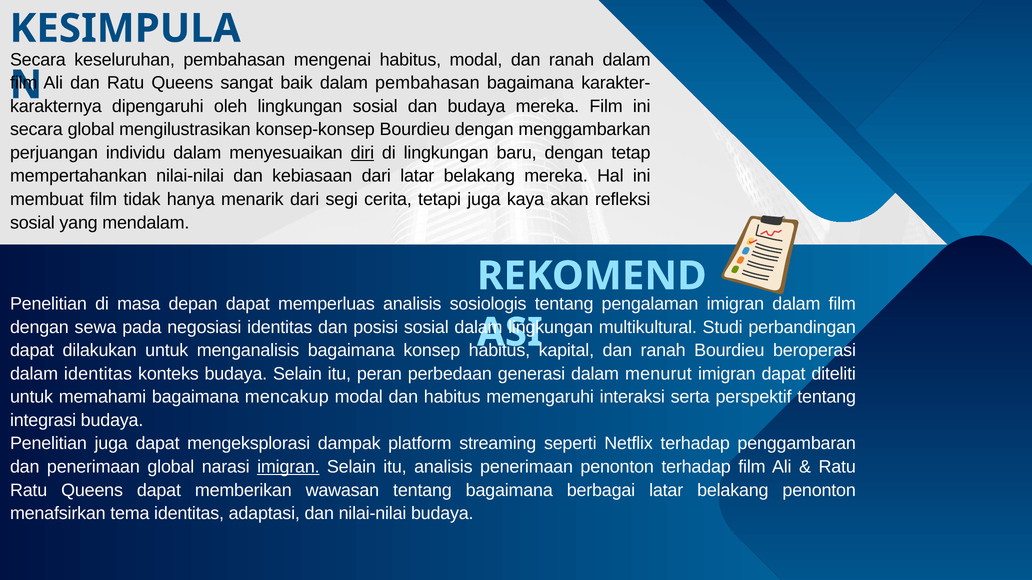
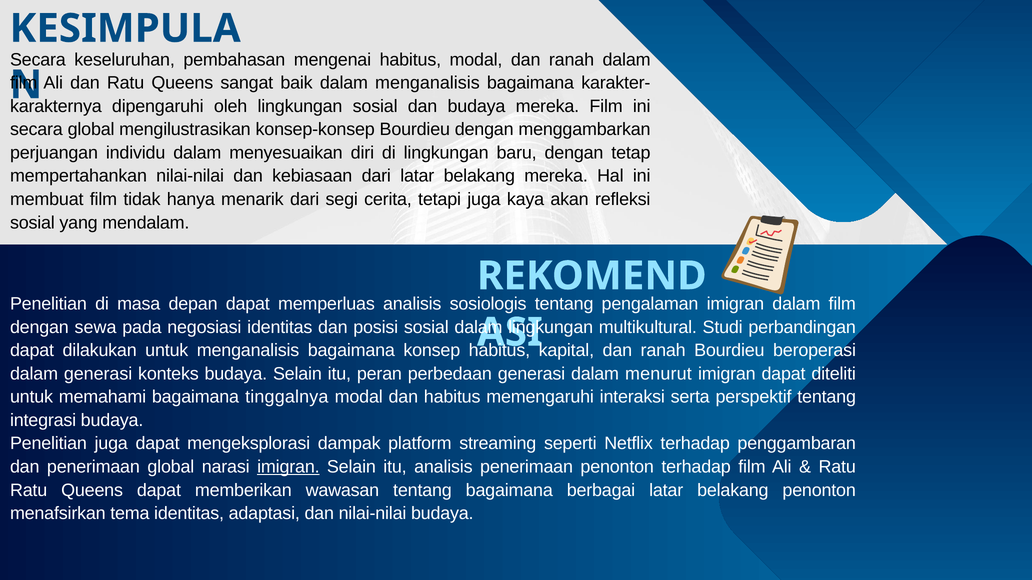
dalam pembahasan: pembahasan -> menganalisis (427, 83)
diri underline: present -> none (362, 153)
dalam identitas: identitas -> generasi (98, 374)
mencakup: mencakup -> tinggalnya (287, 397)
